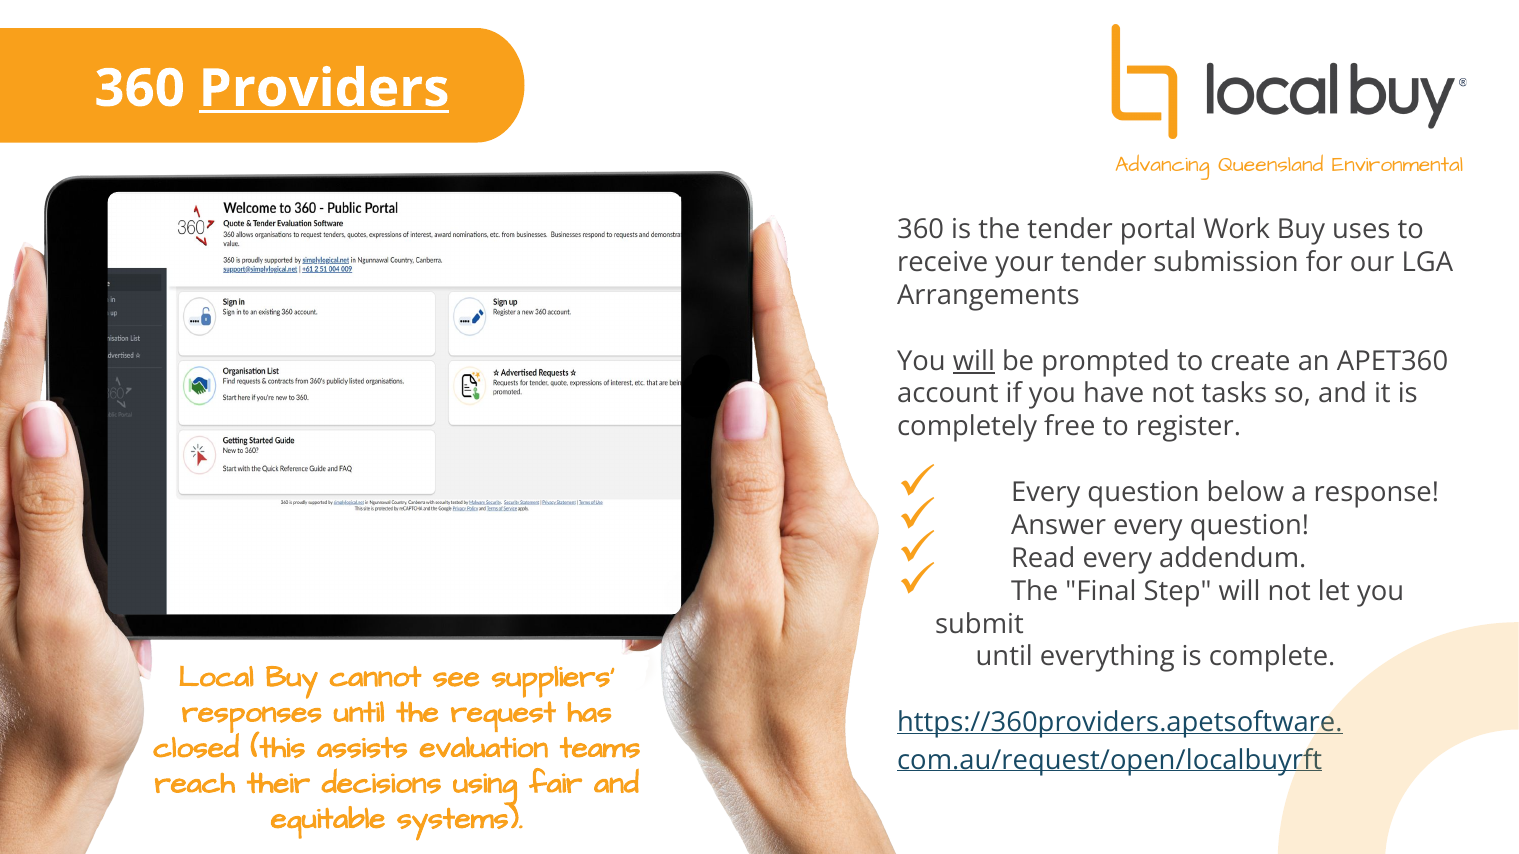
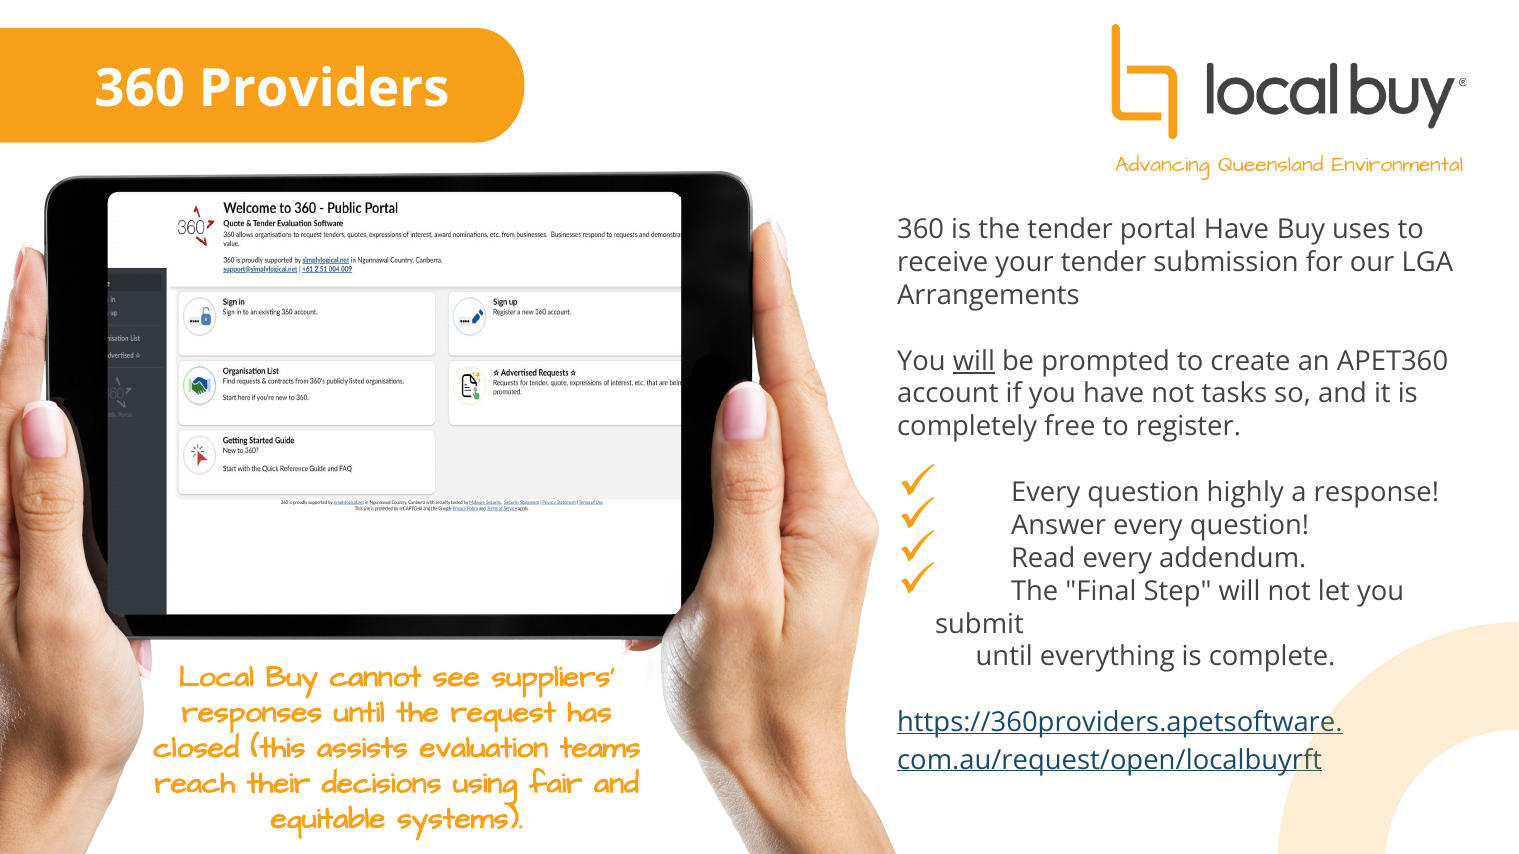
Providers underline: present -> none (324, 89)
portal Work: Work -> Have (1236, 230)
below: below -> highly (1245, 493)
